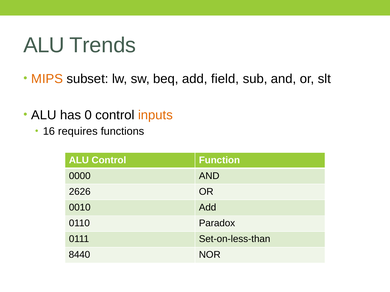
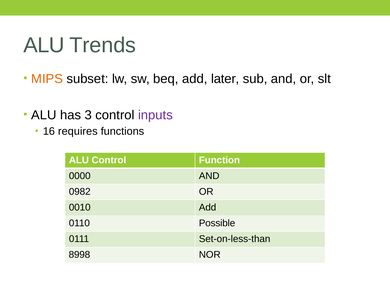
field: field -> later (225, 79)
0: 0 -> 3 (88, 115)
inputs colour: orange -> purple (155, 115)
2626: 2626 -> 0982 (80, 192)
Paradox: Paradox -> Possible (217, 224)
8440: 8440 -> 8998 (79, 255)
